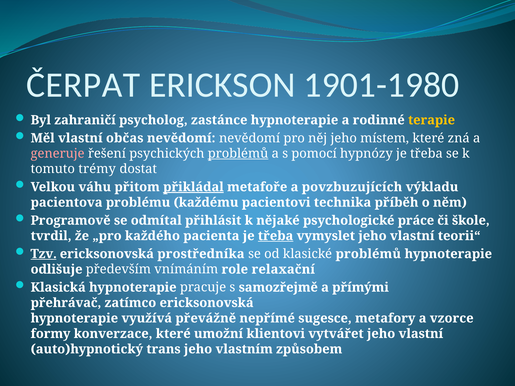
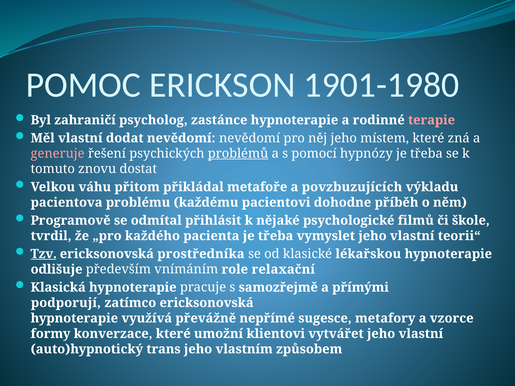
ČERPAT: ČERPAT -> POMOC (83, 85)
terapie colour: yellow -> pink (432, 120)
občas: občas -> dodat (125, 138)
trémy: trémy -> znovu (97, 169)
přikládal underline: present -> none (193, 187)
technika: technika -> dohodne (343, 203)
práce: práce -> filmů (416, 221)
třeba underline: present -> none (276, 236)
klasické problémů: problémů -> lékařskou (368, 254)
přehrávač: přehrávač -> podporují (66, 303)
